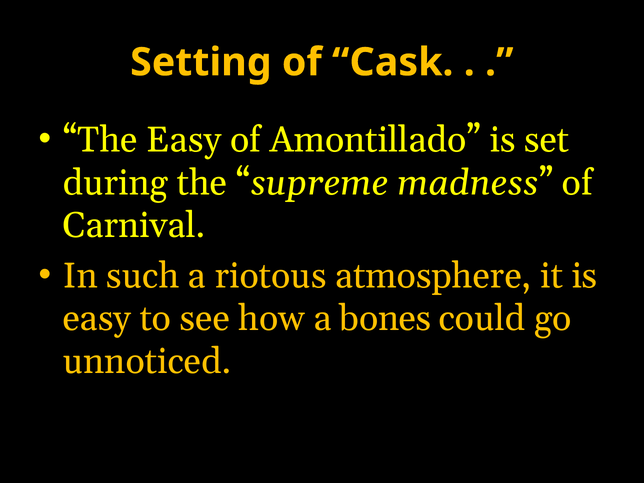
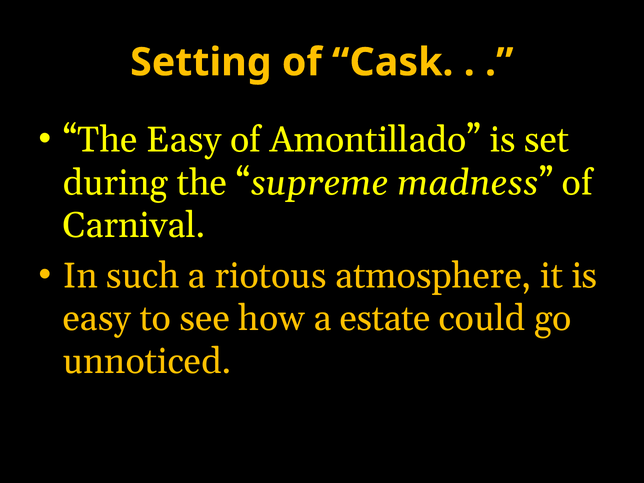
bones: bones -> estate (385, 319)
